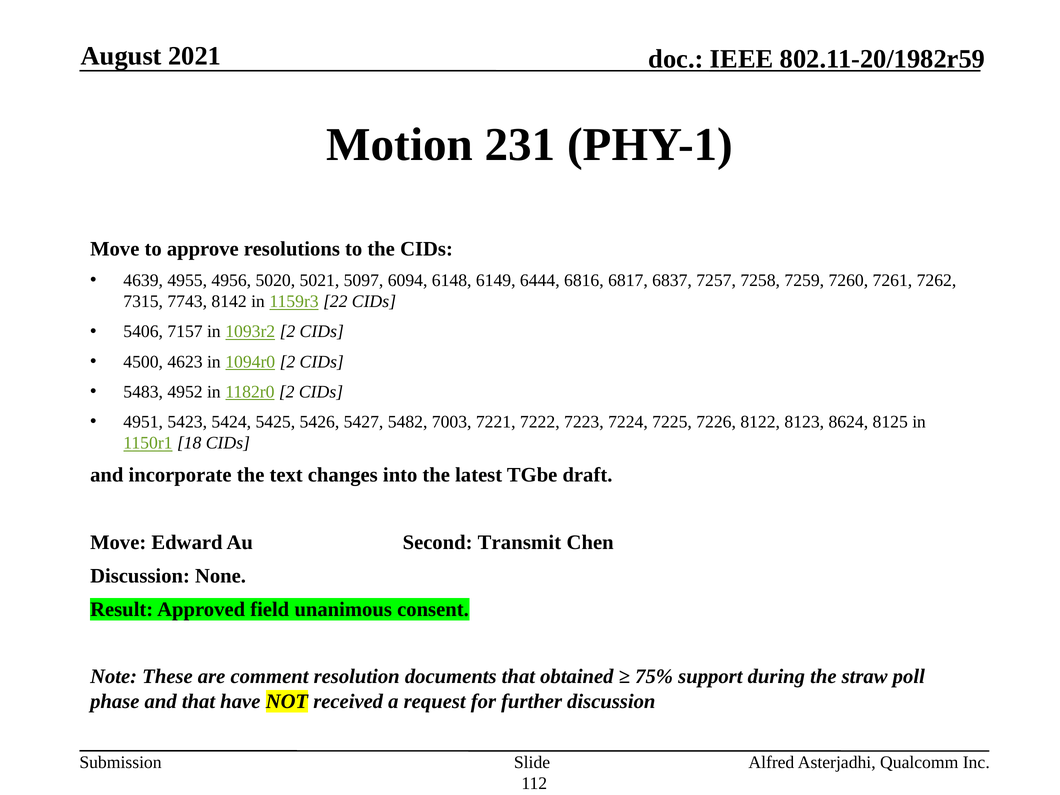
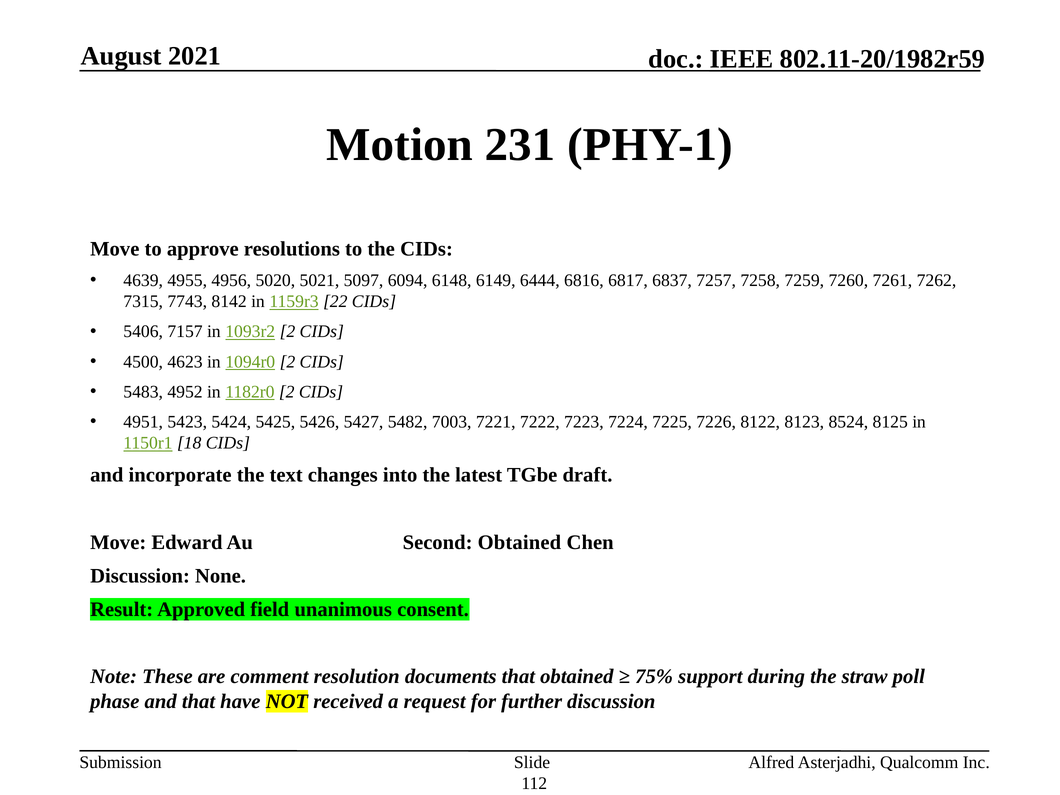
8624: 8624 -> 8524 (848, 422)
Second Transmit: Transmit -> Obtained (519, 542)
